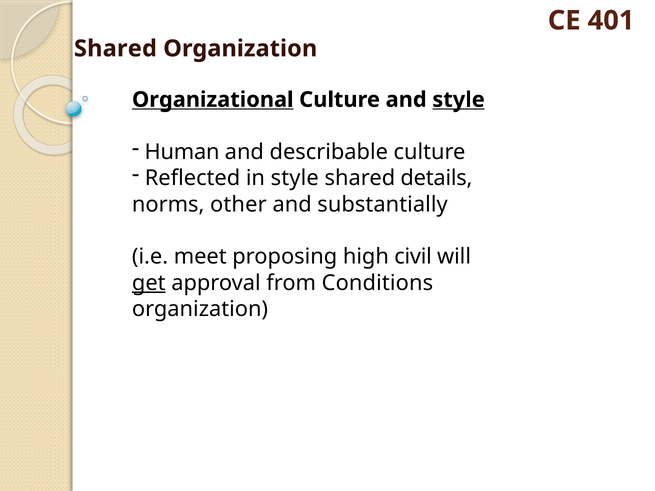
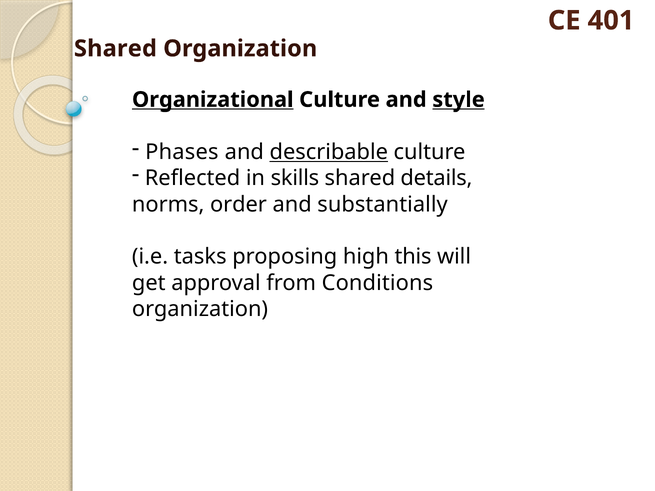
Human: Human -> Phases (182, 152)
describable underline: none -> present (329, 152)
in style: style -> skills (295, 178)
other: other -> order (238, 205)
meet: meet -> tasks (200, 257)
civil: civil -> this (413, 257)
get underline: present -> none (149, 283)
